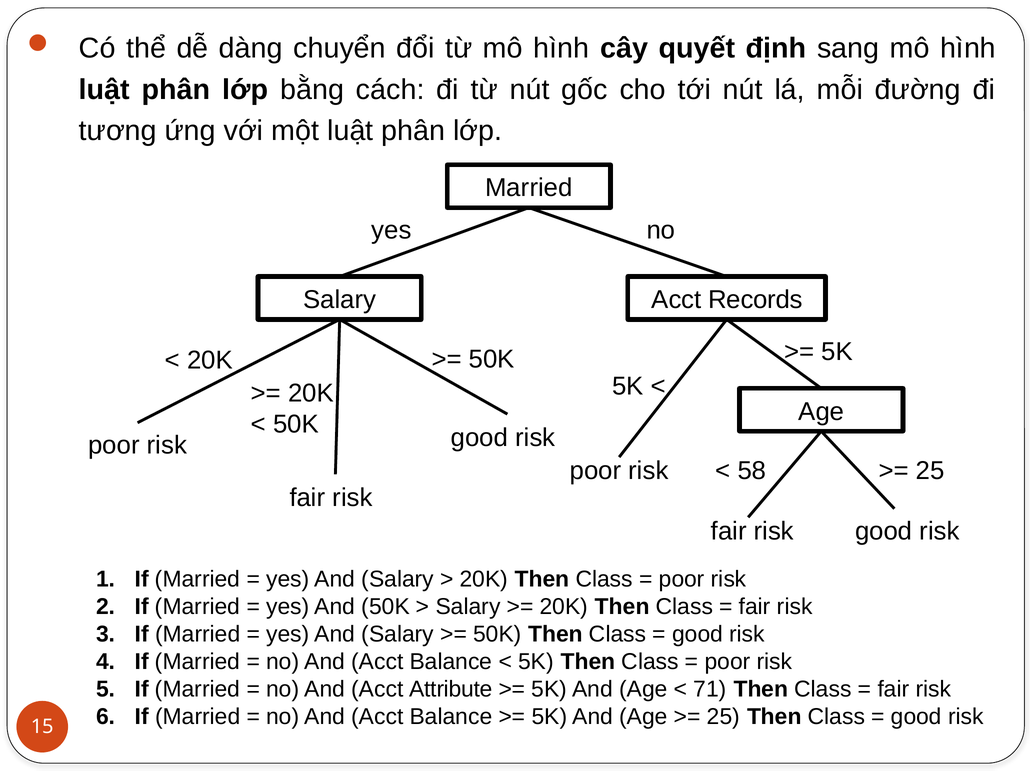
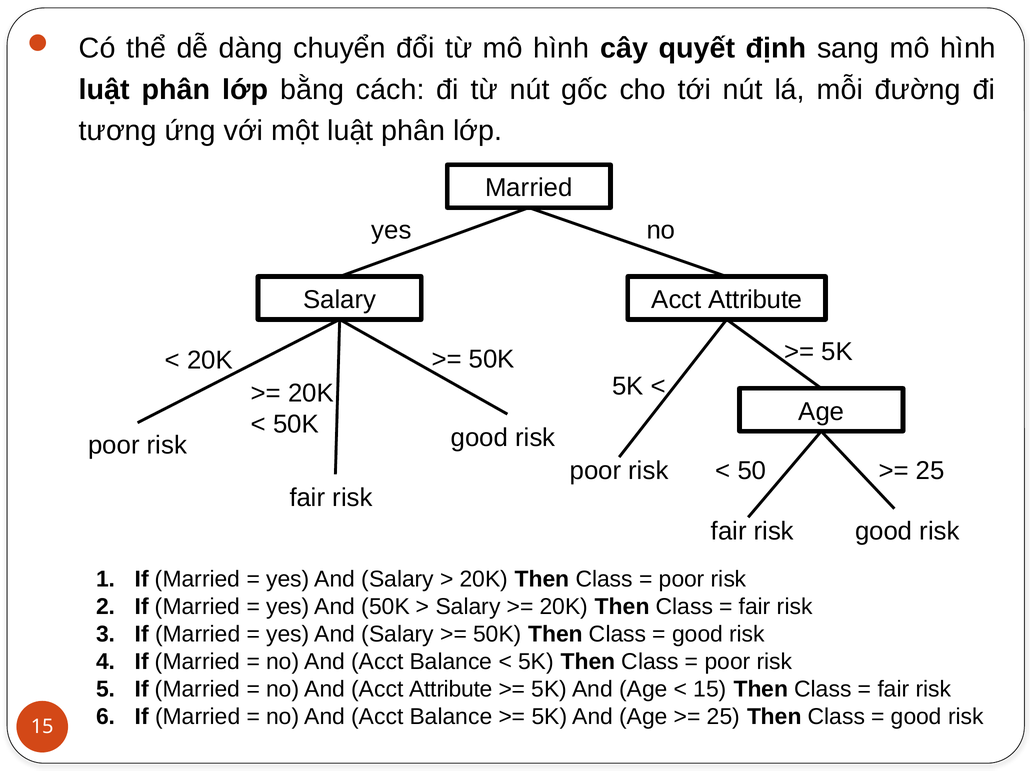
Salary Acct Records: Records -> Attribute (755, 300)
58: 58 -> 50 (752, 471)
71: 71 -> 15 (710, 689)
